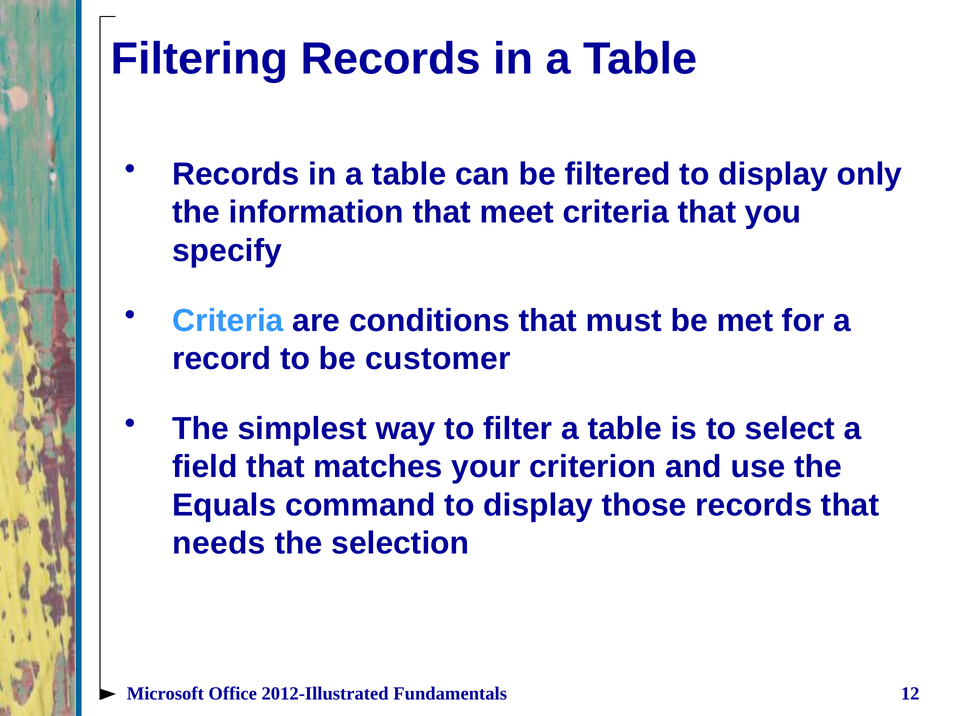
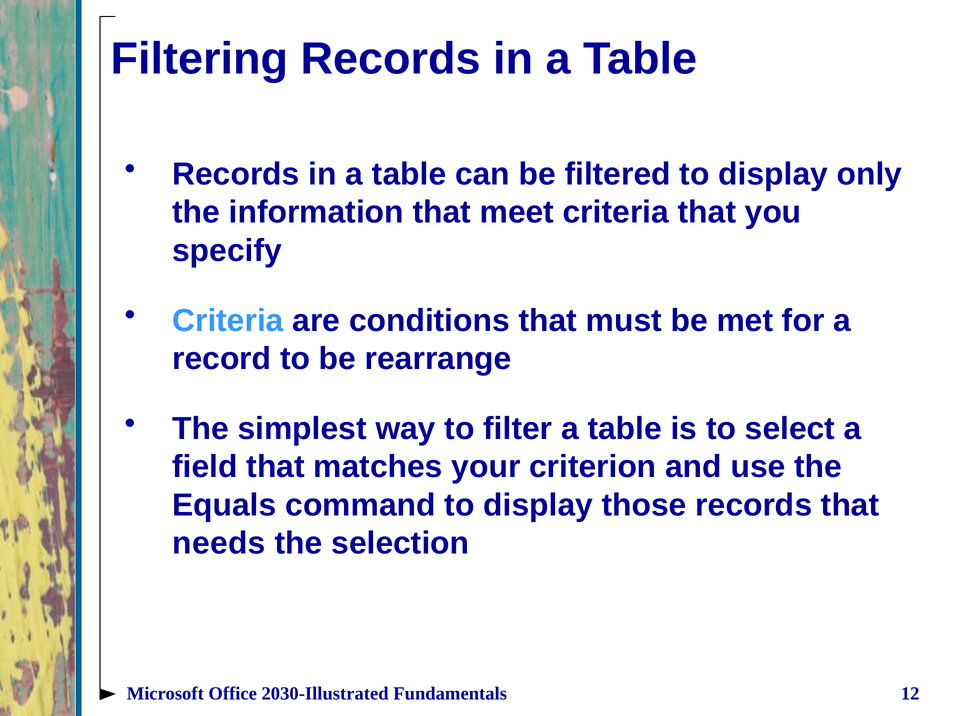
customer: customer -> rearrange (438, 359)
2012-Illustrated: 2012-Illustrated -> 2030-Illustrated (325, 694)
